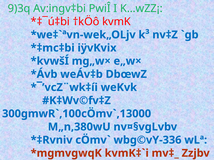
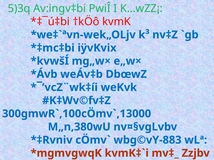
9)3q: 9)3q -> 5)3q (19, 8)
wbg©vY-336: wbg©vY-336 -> wbg©vY-883 (148, 140)
